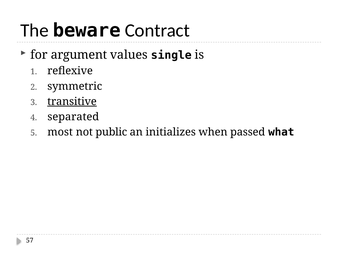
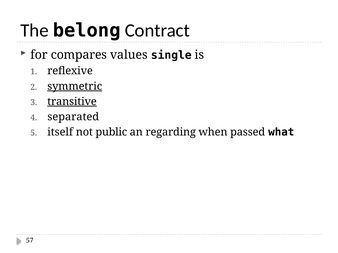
beware: beware -> belong (87, 31)
argument: argument -> compares (79, 55)
symmetric underline: none -> present (75, 86)
most: most -> itself (60, 132)
initializes: initializes -> regarding (171, 132)
